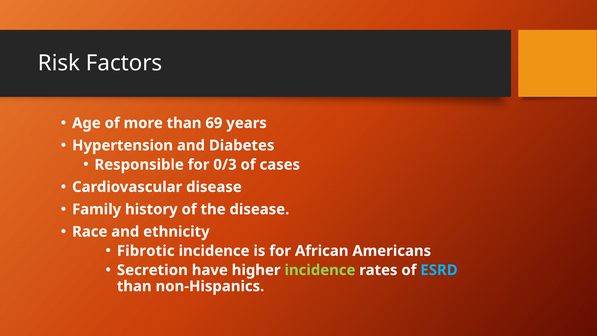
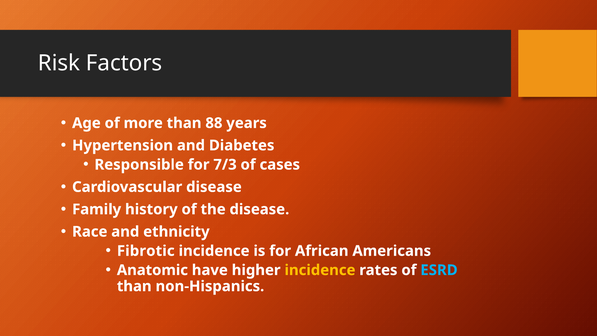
69: 69 -> 88 (214, 123)
0/3: 0/3 -> 7/3 (225, 165)
Secretion: Secretion -> Anatomic (152, 270)
incidence colour: light green -> yellow (320, 270)
